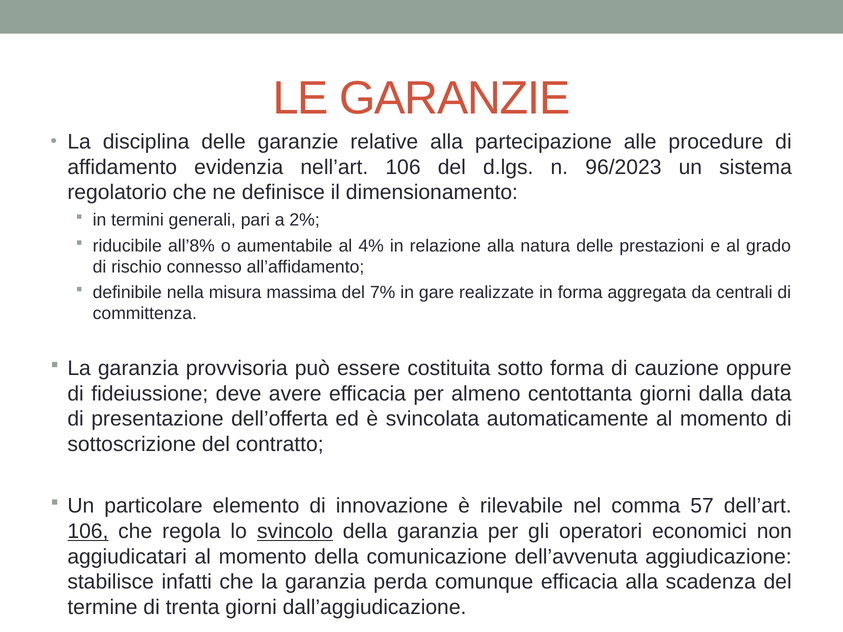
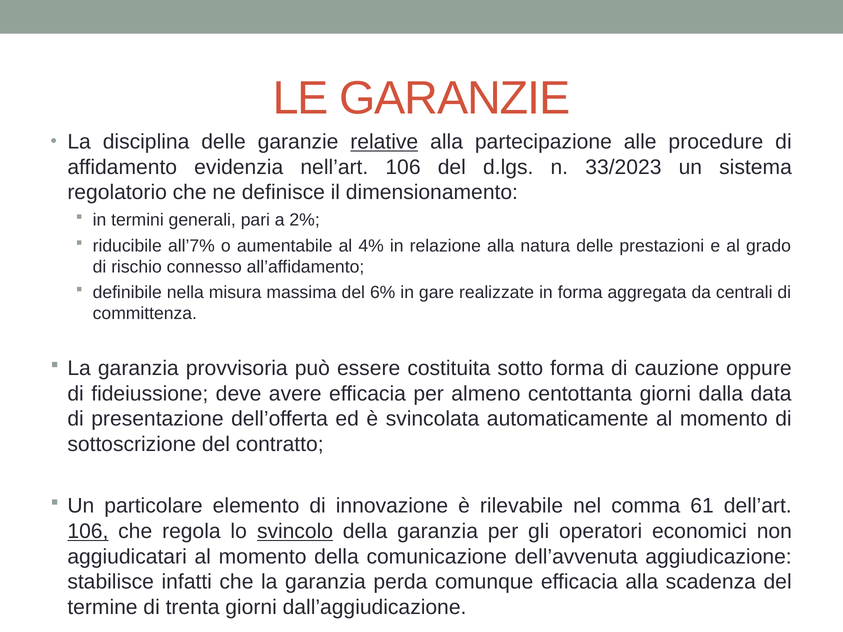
relative underline: none -> present (384, 142)
96/2023: 96/2023 -> 33/2023 (623, 167)
all’8%: all’8% -> all’7% (191, 246)
7%: 7% -> 6% (383, 293)
57: 57 -> 61 (702, 506)
